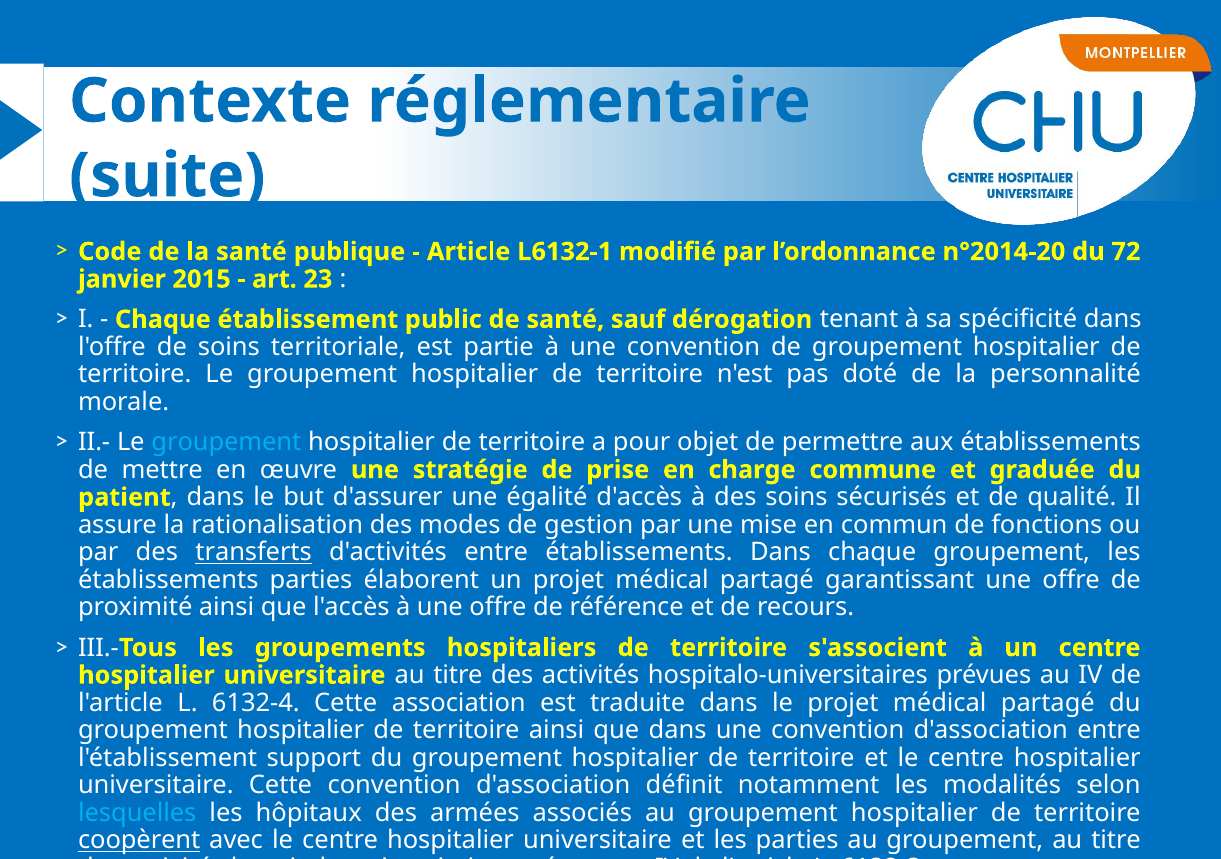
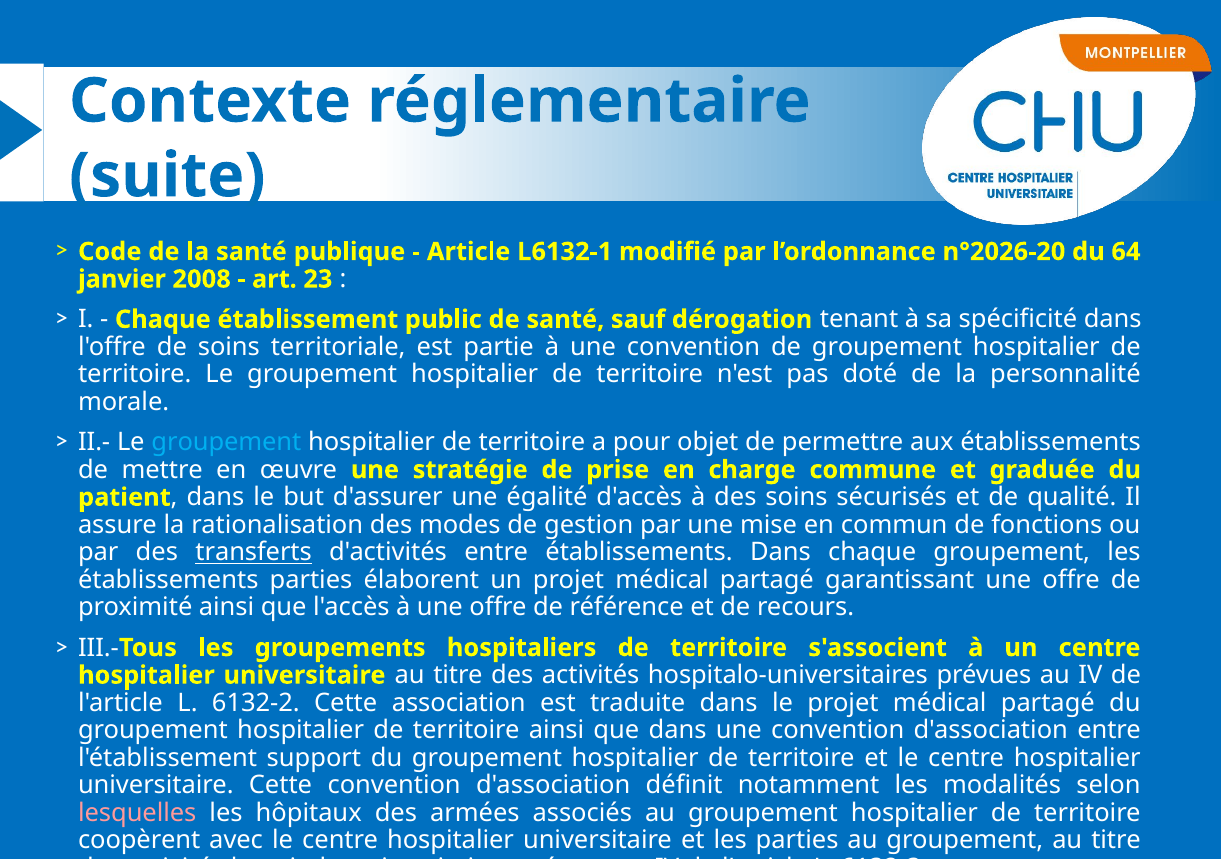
n°2014-20: n°2014-20 -> n°2026-20 (1004, 252)
72: 72 -> 64 (1126, 252)
2015: 2015 -> 2008 (202, 279)
6132-4: 6132-4 -> 6132-2 (256, 703)
lesquelles colour: light blue -> pink (137, 813)
coopèrent underline: present -> none (139, 841)
